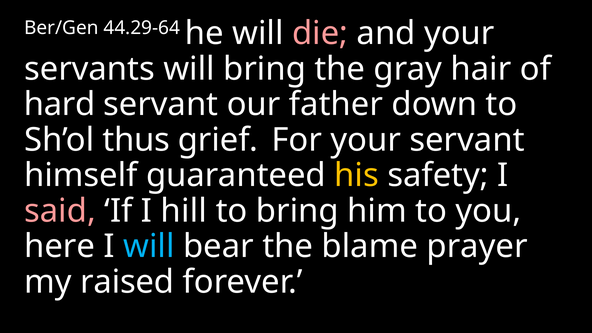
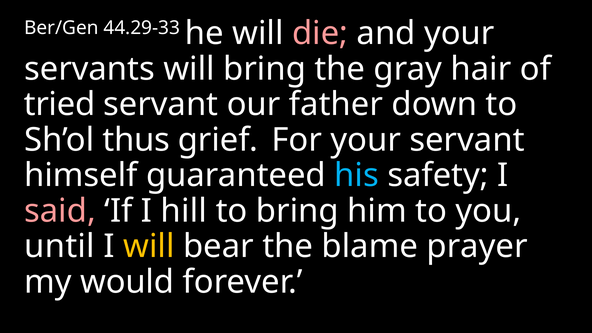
44.29-64: 44.29-64 -> 44.29-33 (142, 28)
hard: hard -> tried (60, 104)
his colour: yellow -> light blue (357, 175)
here: here -> until (59, 246)
will colour: light blue -> yellow (149, 246)
raised: raised -> would (127, 282)
